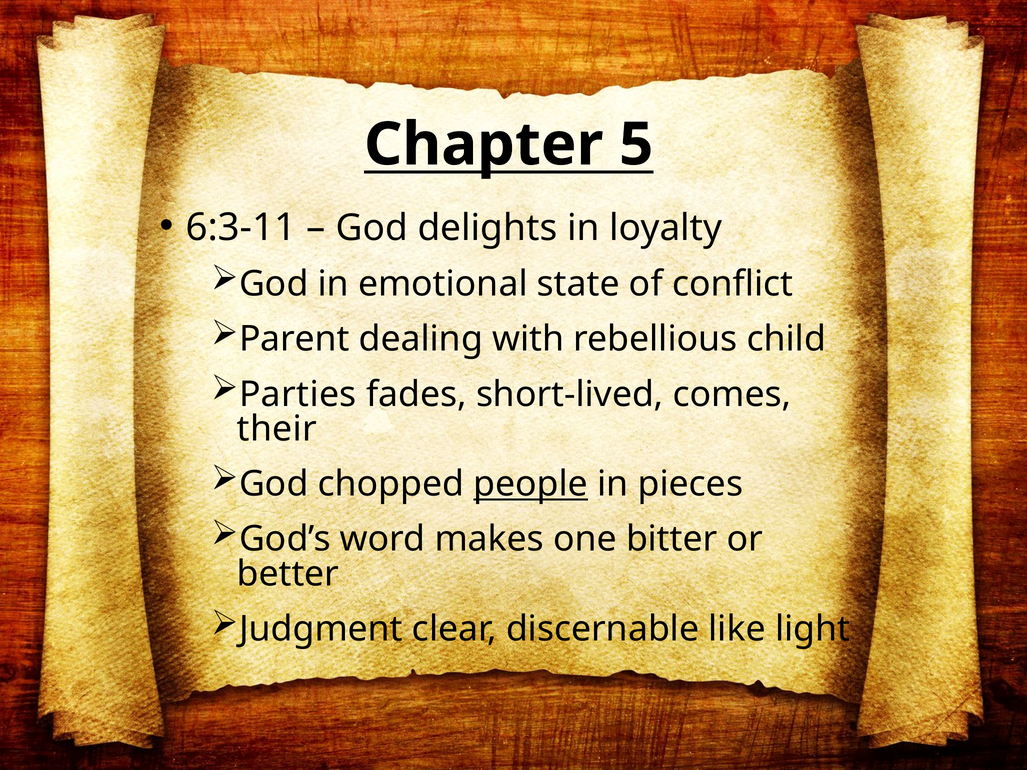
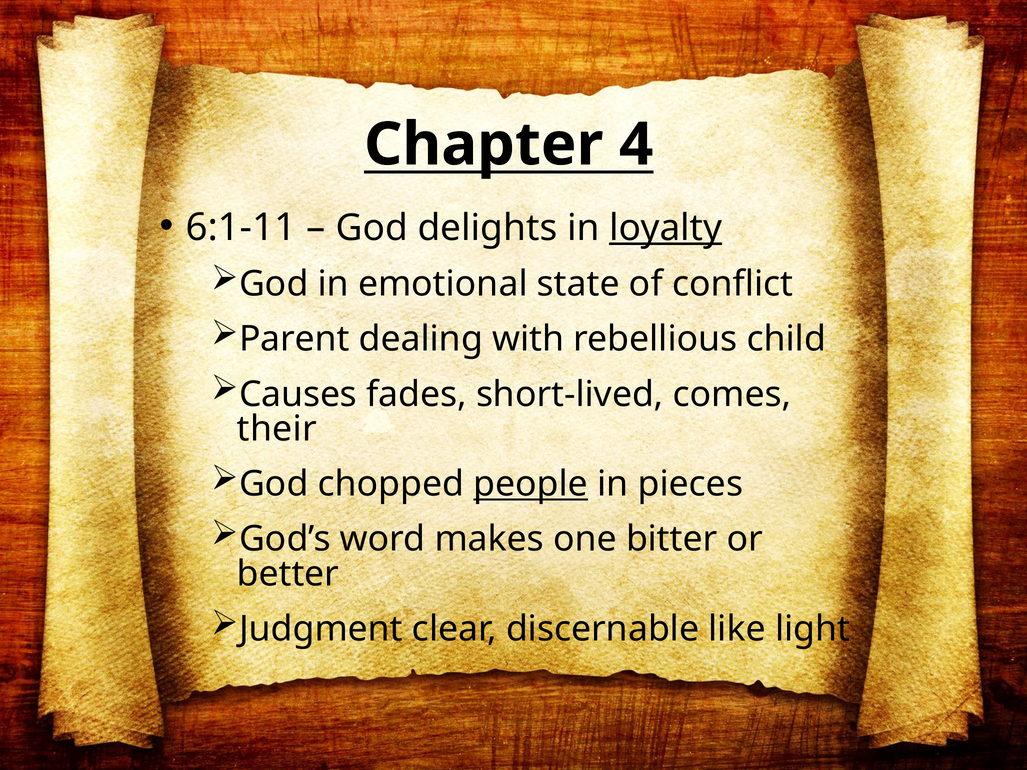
5: 5 -> 4 (636, 145)
6:3-11: 6:3-11 -> 6:1-11 (241, 227)
loyalty underline: none -> present (666, 228)
Parties: Parties -> Causes (298, 394)
